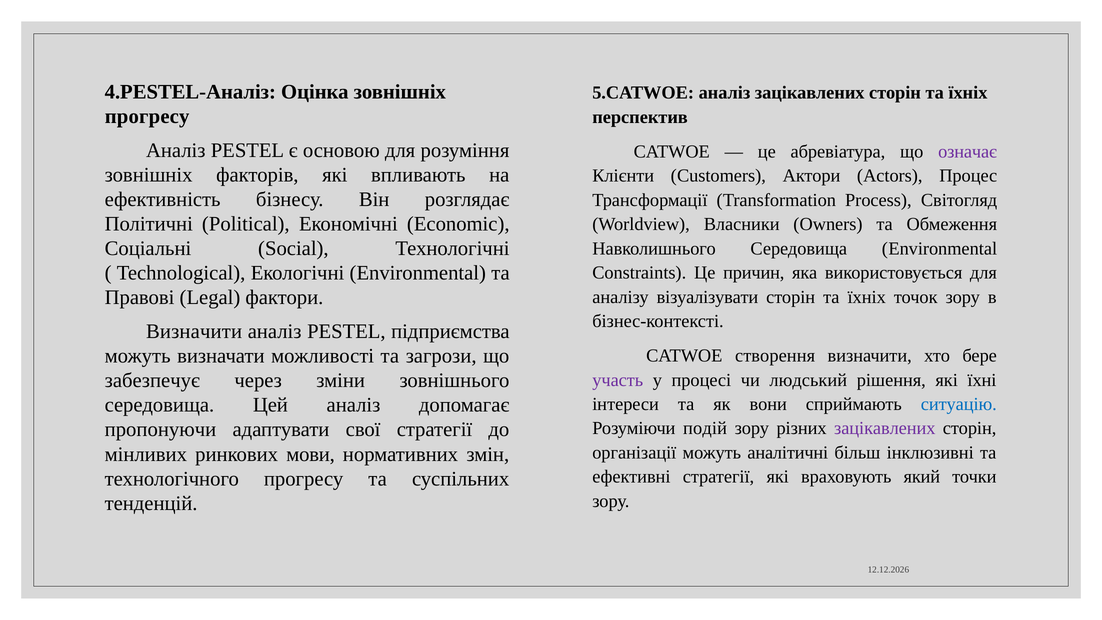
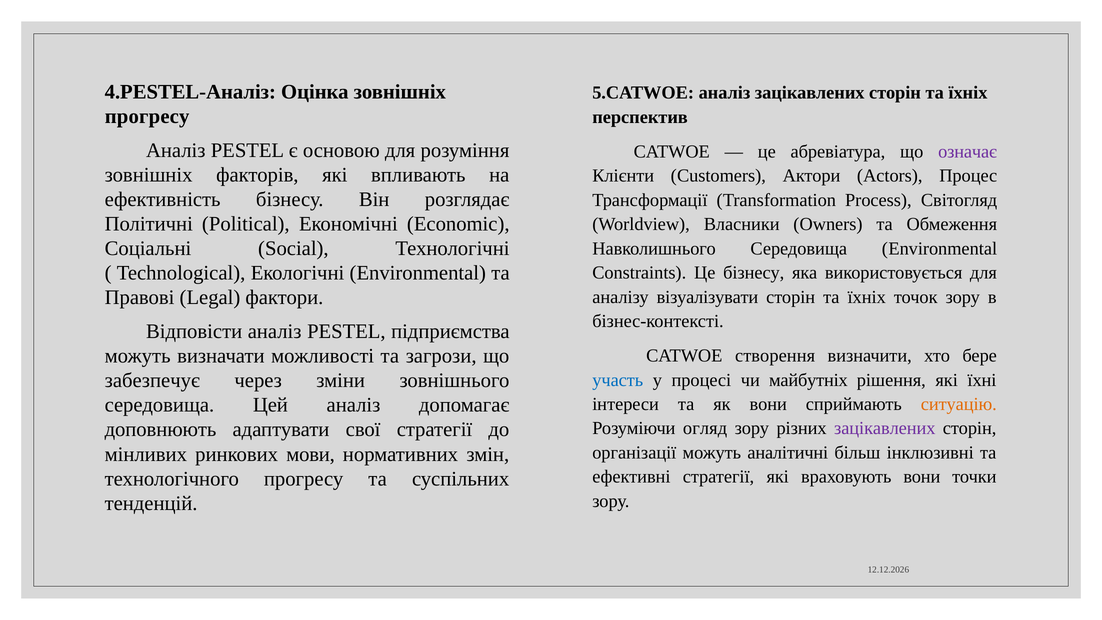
Це причин: причин -> бізнесу (754, 273)
Визначити: Визначити -> Відповісти (194, 331)
участь colour: purple -> blue (618, 380)
людський: людський -> майбутніх (808, 380)
ситуацію colour: blue -> orange (959, 404)
подій: подій -> огляд (705, 428)
пропонуючи: пропонуючи -> доповнюють (161, 430)
враховують який: який -> вони (922, 477)
